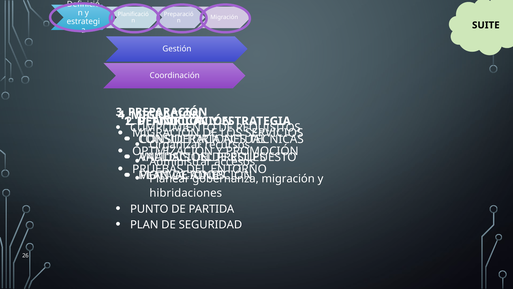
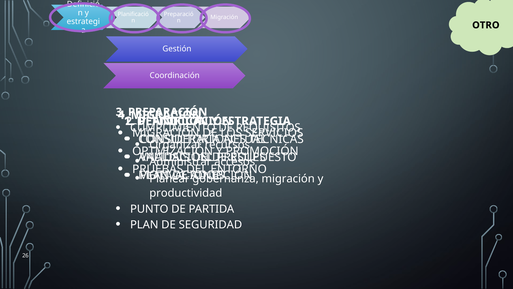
SUITE: SUITE -> OTRO (486, 25)
hibridaciones: hibridaciones -> productividad (186, 193)
